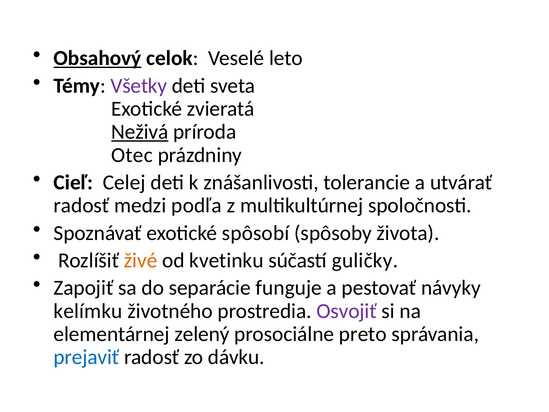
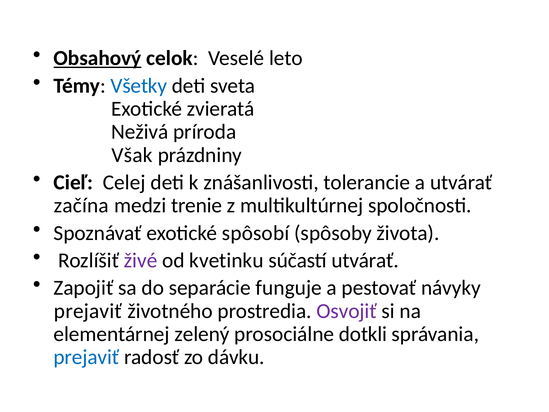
Všetky colour: purple -> blue (139, 86)
Neživá underline: present -> none (140, 132)
Otec: Otec -> Však (132, 155)
radosť: radosť -> začína (81, 205)
podľa: podľa -> trenie (197, 205)
živé colour: orange -> purple (141, 260)
súčastí guličky: guličky -> utvárať (365, 260)
kelímku: kelímku -> prejaviť (88, 311)
preto: preto -> dotkli (363, 334)
